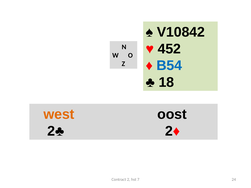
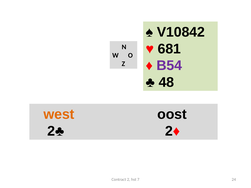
452: 452 -> 681 (169, 49)
B54 colour: blue -> purple (169, 66)
18: 18 -> 48 (166, 82)
